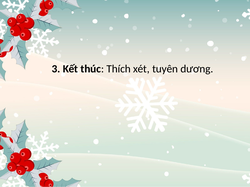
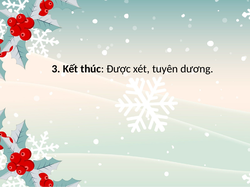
Thích: Thích -> Được (119, 69)
